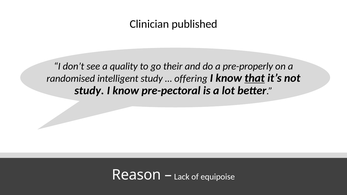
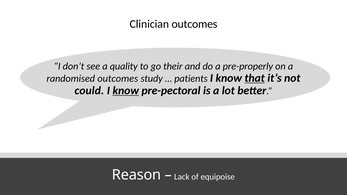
Clinician published: published -> outcomes (195, 24)
randomised intelligent: intelligent -> outcomes (118, 79)
offering: offering -> patients (191, 79)
study: study -> could (89, 91)
know underline: none -> present (126, 91)
